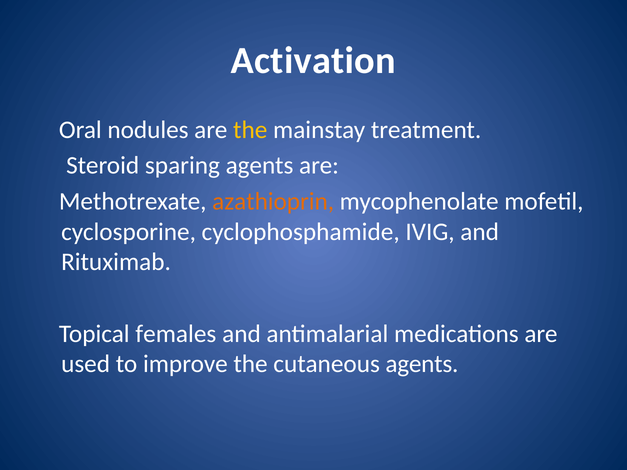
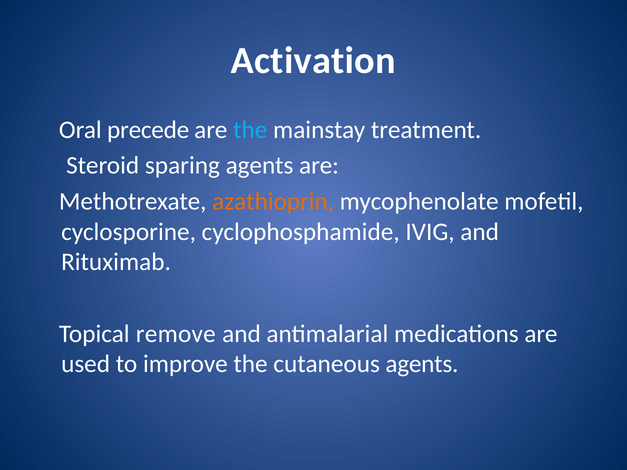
nodules: nodules -> precede (148, 130)
the colour: yellow -> light blue (250, 130)
females: females -> remove (176, 334)
